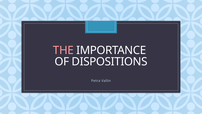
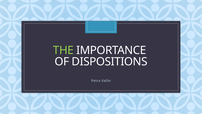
THE colour: pink -> light green (63, 50)
